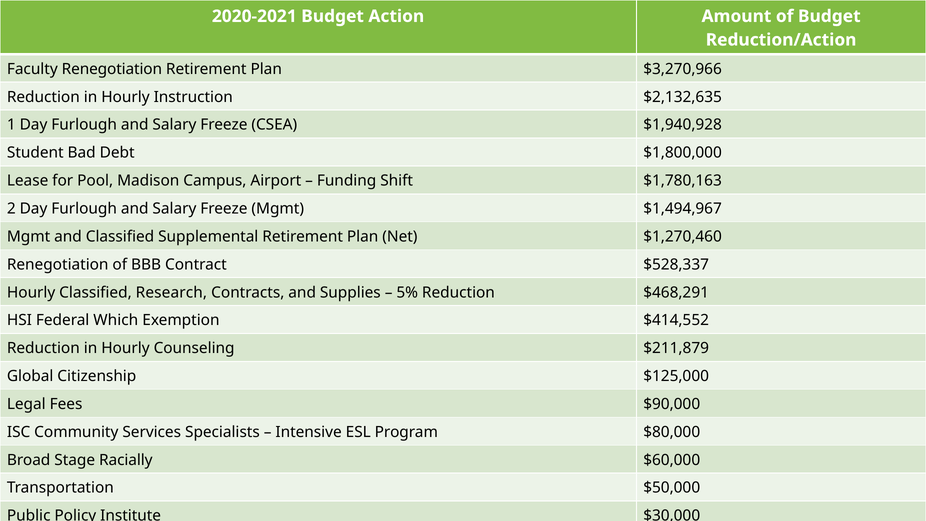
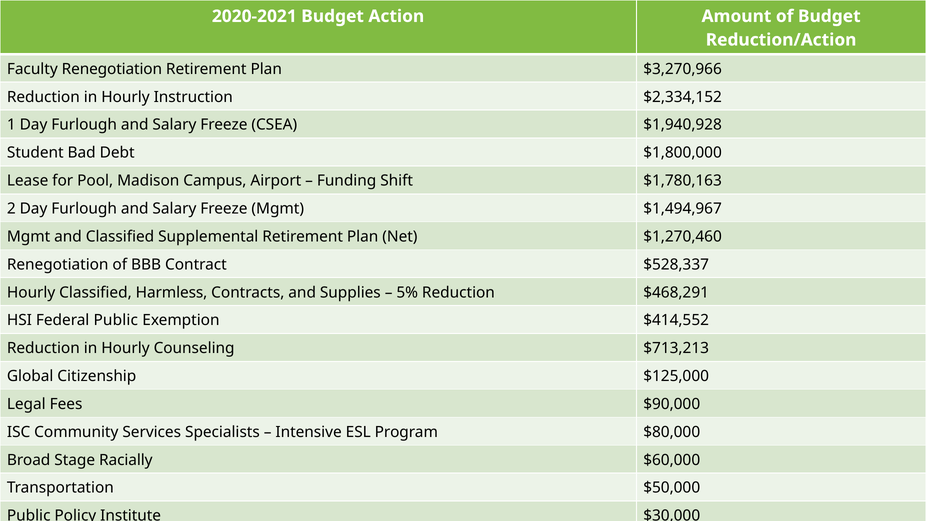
$2,132,635: $2,132,635 -> $2,334,152 (683, 97)
Research: Research -> Harmless (172, 292)
Federal Which: Which -> Public (116, 320)
$211,879: $211,879 -> $713,213 (676, 348)
